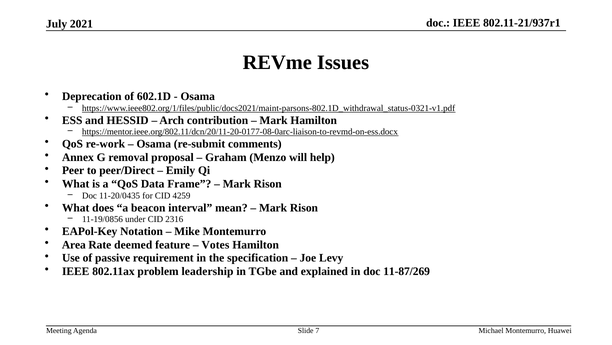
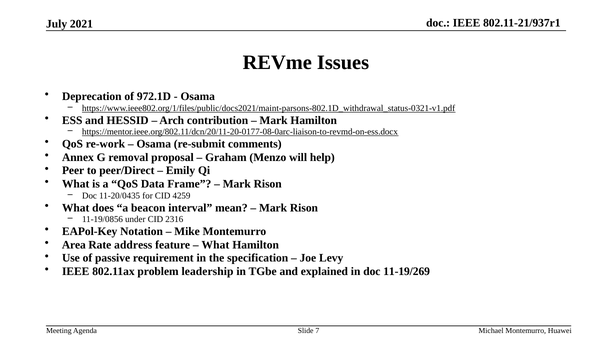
602.1D: 602.1D -> 972.1D (154, 96)
deemed: deemed -> address (133, 244)
Votes: Votes -> What (215, 244)
11-87/269: 11-87/269 -> 11-19/269 (407, 271)
